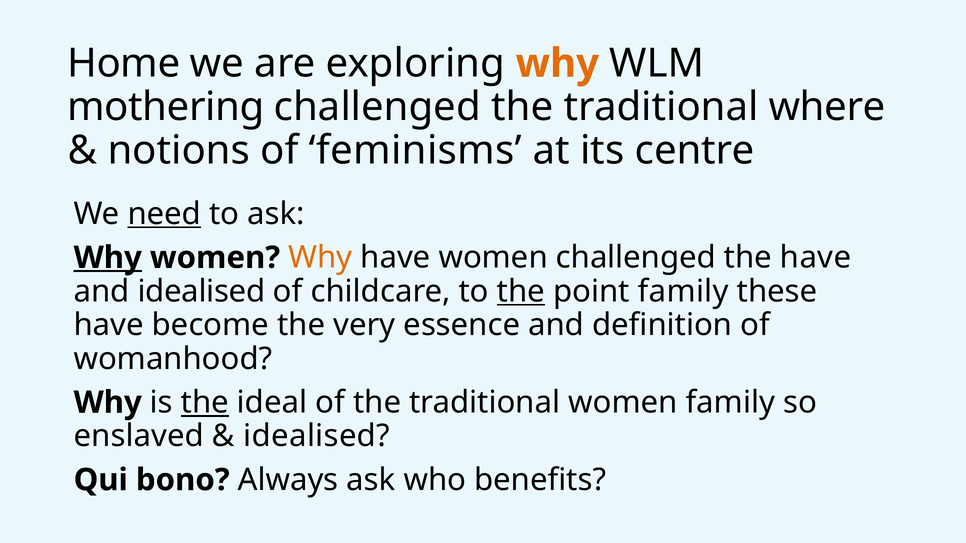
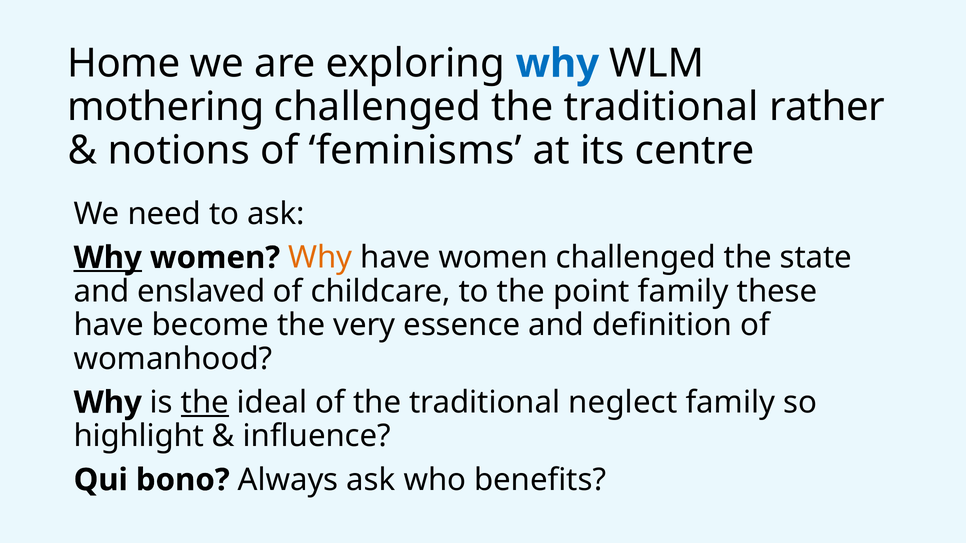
why colour: orange -> blue (557, 64)
where: where -> rather (827, 107)
need underline: present -> none (164, 214)
the have: have -> state (816, 258)
and idealised: idealised -> enslaved (201, 292)
the underline: present -> none (521, 292)
traditional women: women -> neglect (623, 403)
enslaved: enslaved -> highlight (139, 436)
idealised: idealised -> influence (317, 436)
